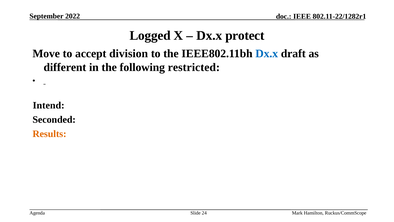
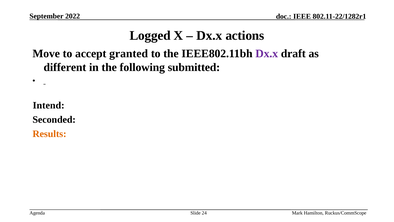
protect: protect -> actions (245, 35)
division: division -> granted (129, 54)
Dx.x colour: blue -> purple (267, 54)
restricted: restricted -> submitted (194, 67)
